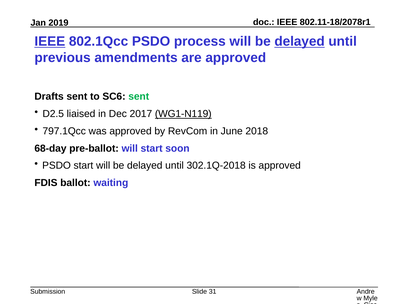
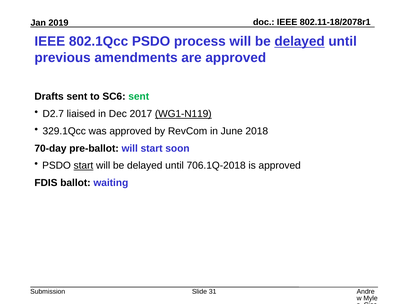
IEEE underline: present -> none (50, 41)
D2.5: D2.5 -> D2.7 (53, 114)
797.1Qcc: 797.1Qcc -> 329.1Qcc (64, 131)
68-day: 68-day -> 70-day (50, 148)
start underline: none -> present (83, 165)
302.1Q-2018: 302.1Q-2018 -> 706.1Q-2018 (216, 165)
